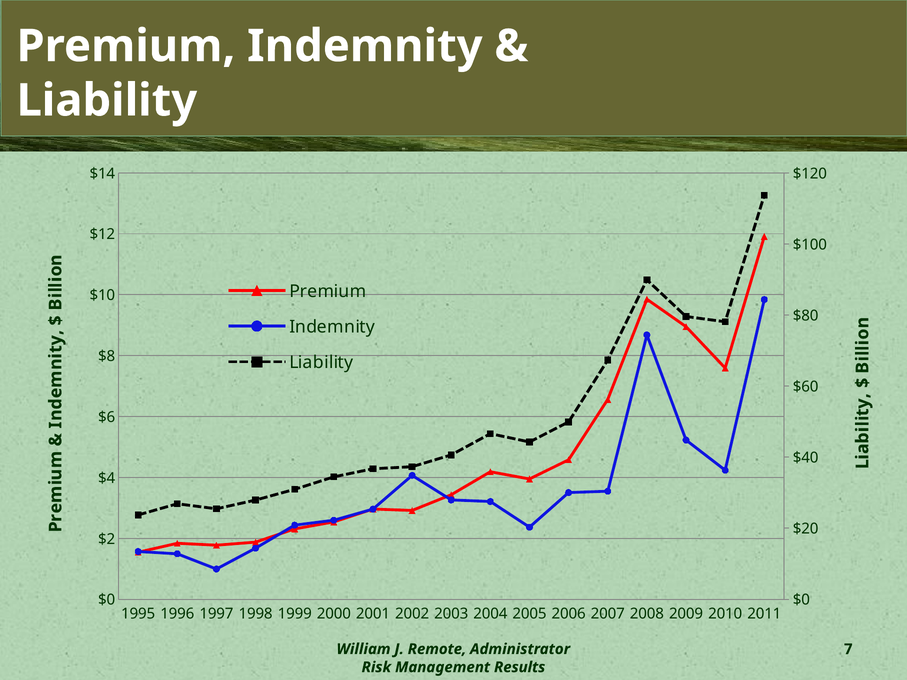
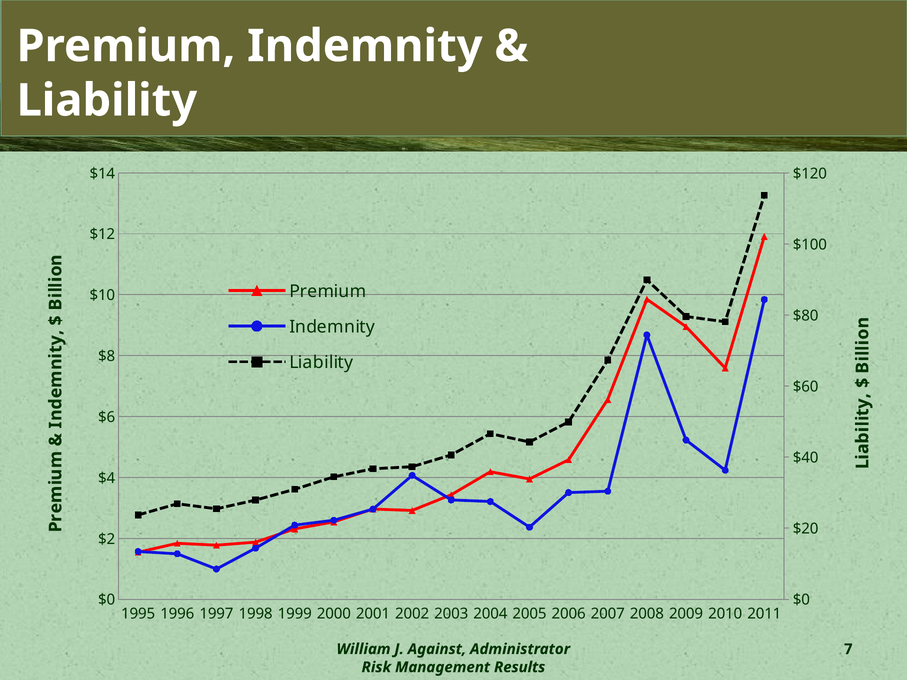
Remote: Remote -> Against (437, 649)
